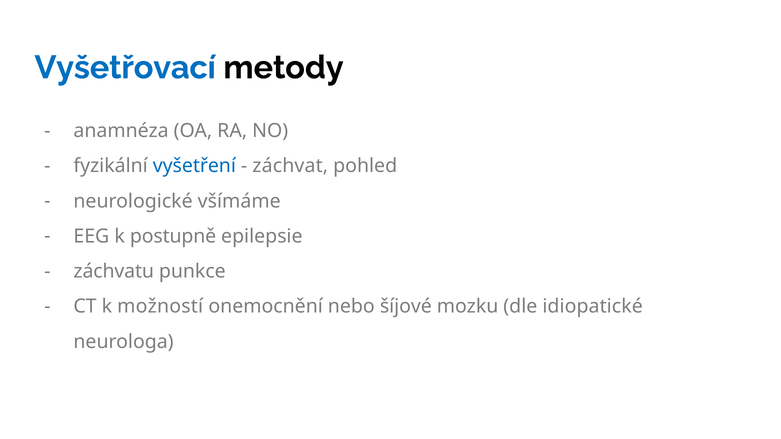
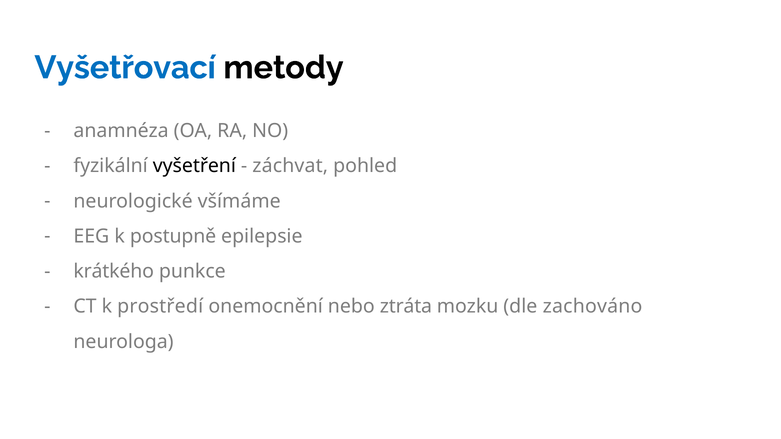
vyšetření colour: blue -> black (194, 166)
záchvatu: záchvatu -> krátkého (114, 272)
možností: možností -> prostředí (160, 307)
šíjové: šíjové -> ztráta (406, 307)
idiopatické: idiopatické -> zachováno (593, 307)
